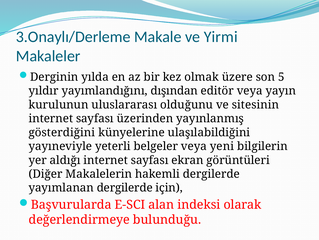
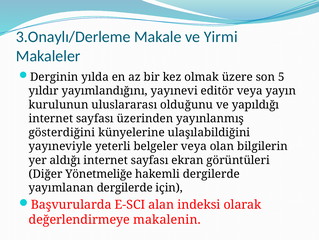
dışından: dışından -> yayınevi (174, 91)
sitesinin: sitesinin -> yapıldığı (256, 104)
yeni: yeni -> olan (222, 146)
Makalelerin: Makalelerin -> Yönetmeliğe (99, 174)
bulunduğu: bulunduğu -> makalenin (167, 219)
